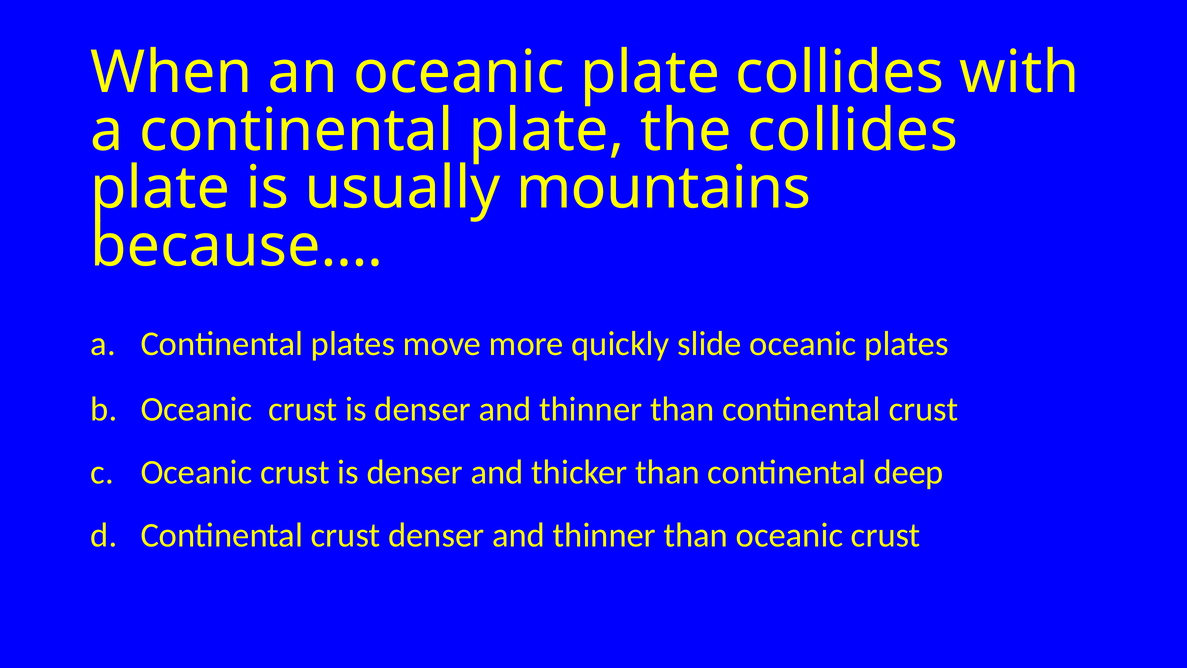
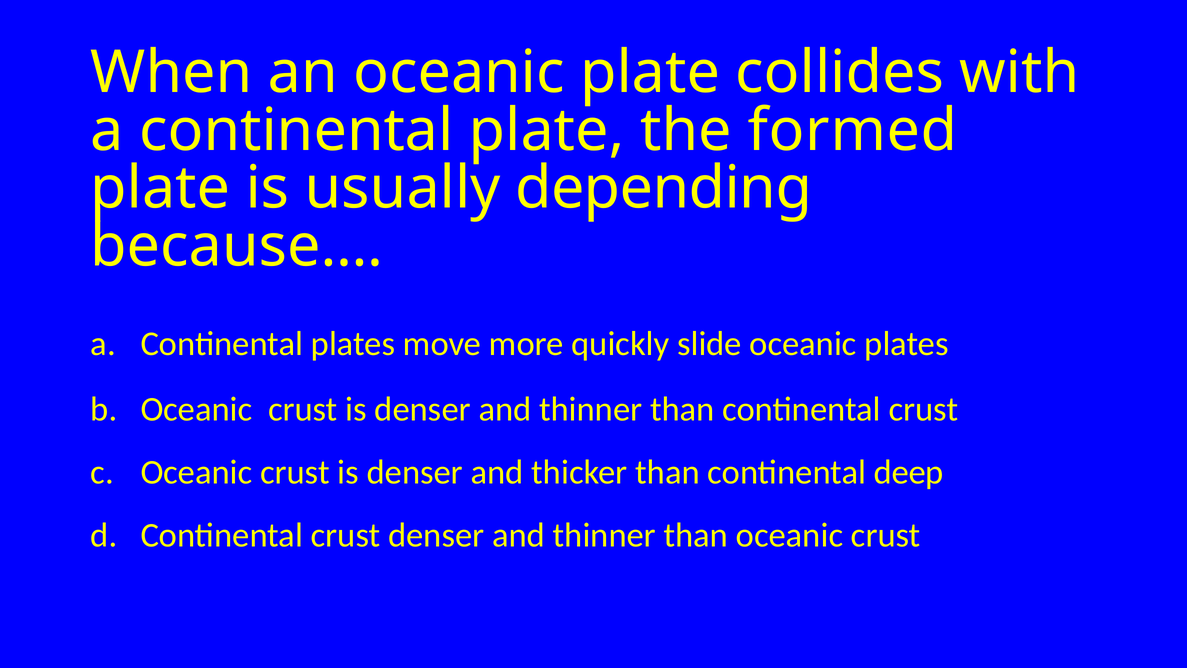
the collides: collides -> formed (853, 130)
mountains: mountains -> depending (664, 188)
